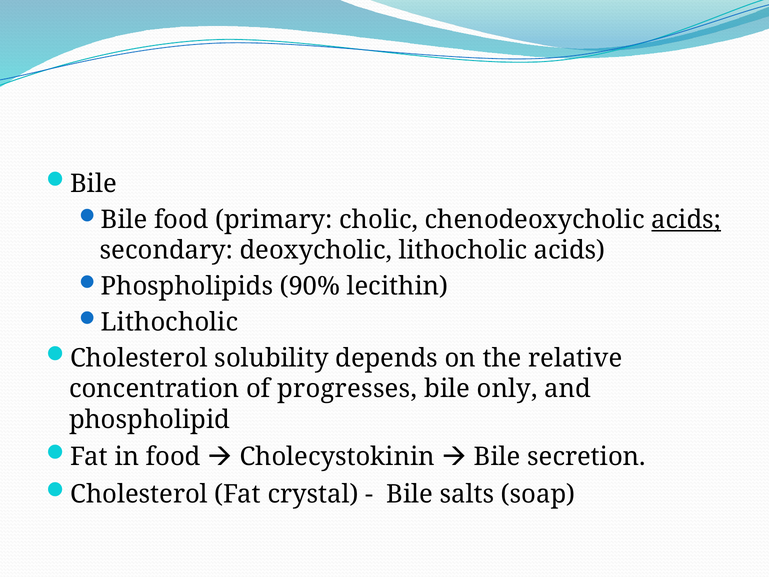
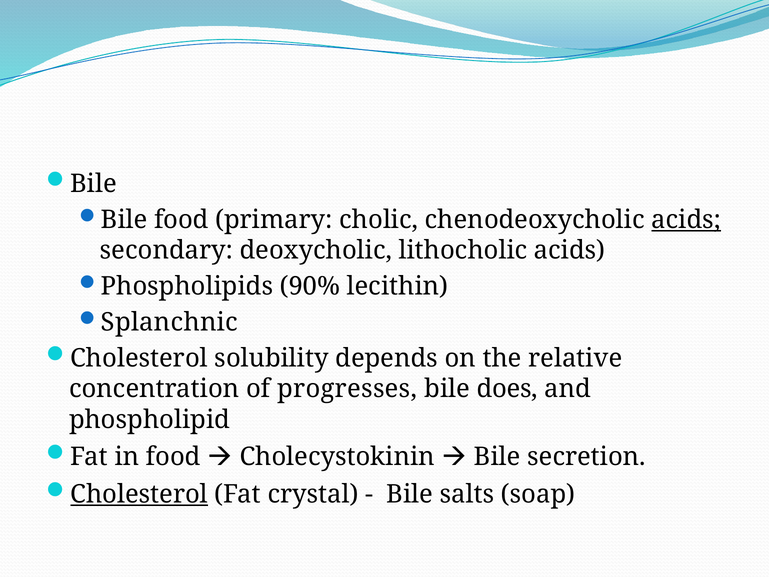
Lithocholic: Lithocholic -> Splanchnic (169, 322)
only: only -> does (507, 389)
Cholesterol underline: none -> present (139, 494)
